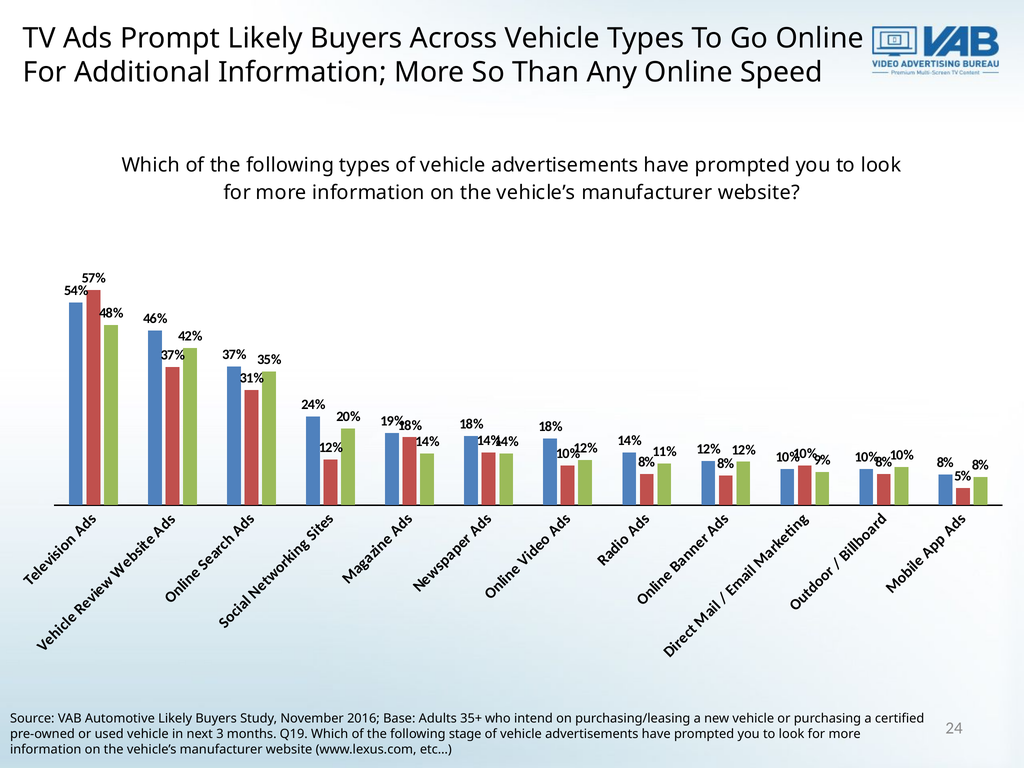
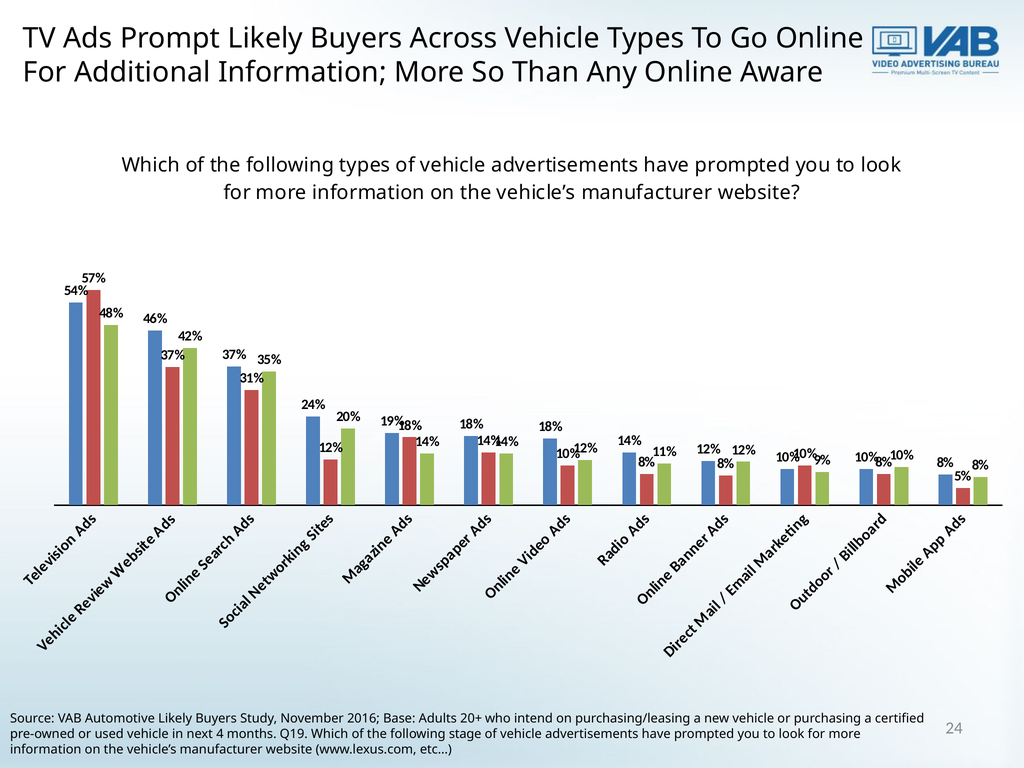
Speed: Speed -> Aware (782, 72)
35+: 35+ -> 20+ (471, 719)
3: 3 -> 4 (220, 734)
